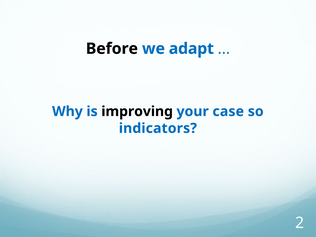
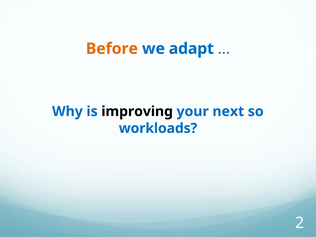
Before colour: black -> orange (112, 49)
case: case -> next (228, 111)
indicators: indicators -> workloads (158, 128)
